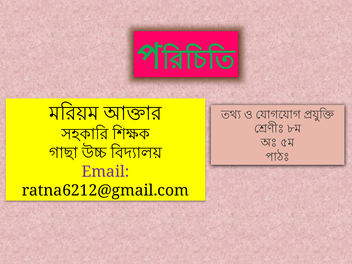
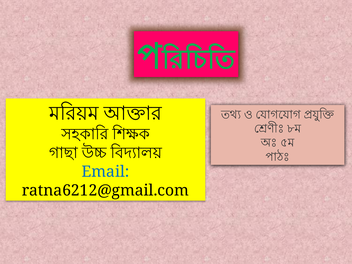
Email colour: purple -> blue (106, 172)
